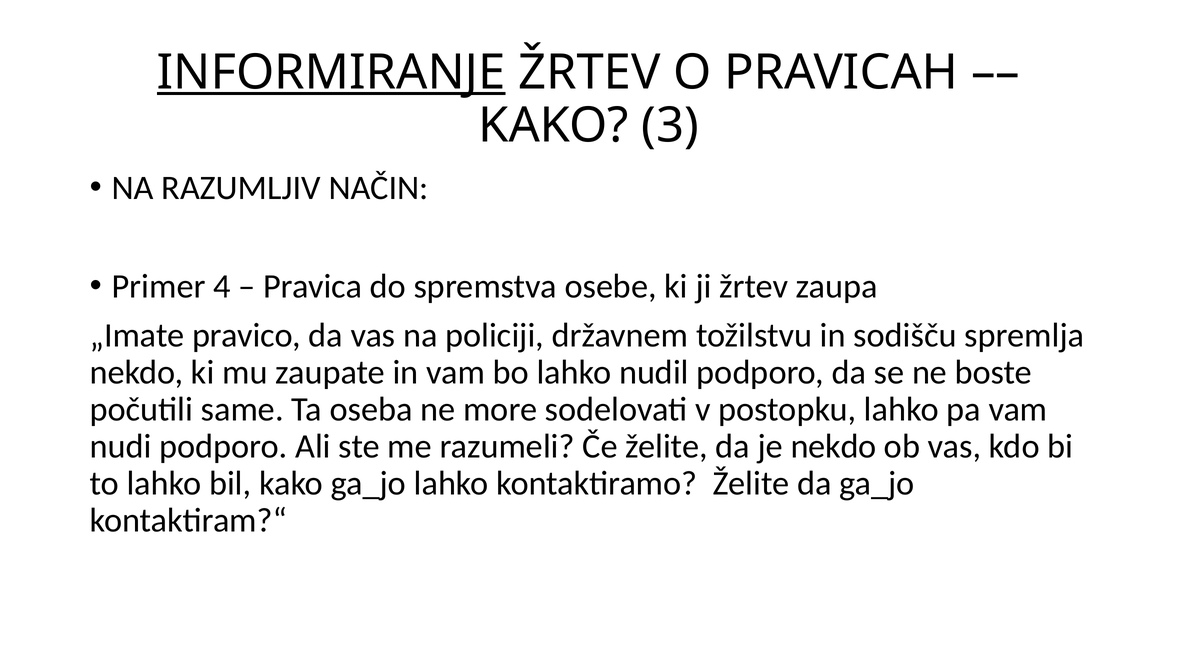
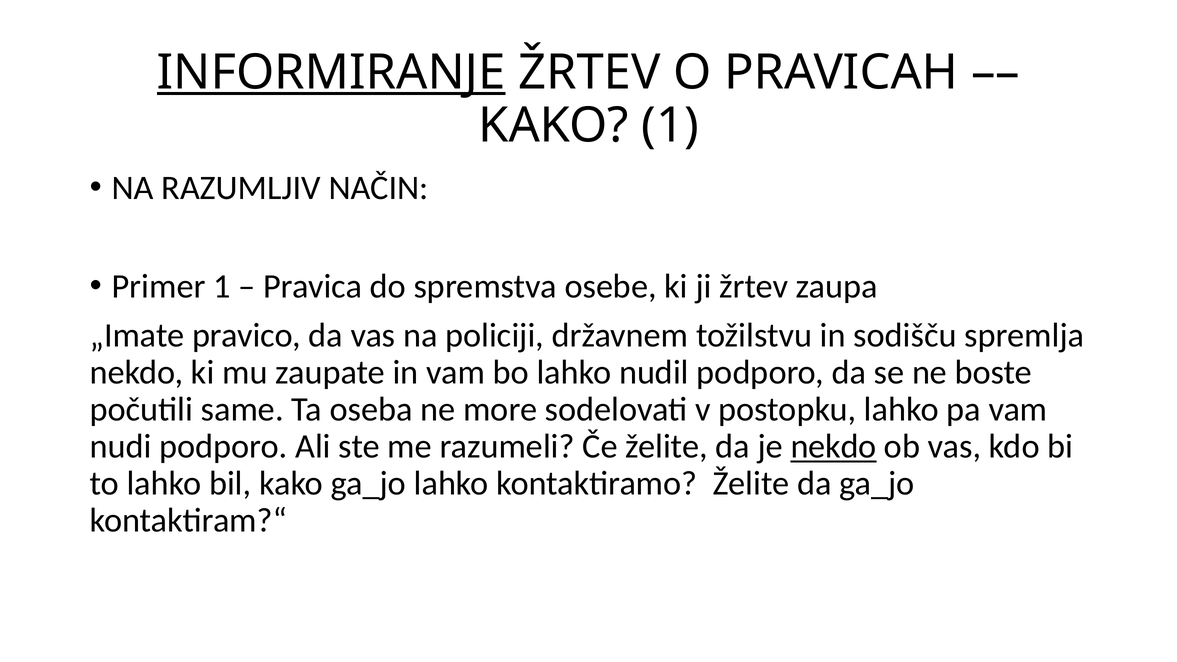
KAKO 3: 3 -> 1 (670, 125)
Primer 4: 4 -> 1 (222, 286)
nekdo underline: none -> present (834, 447)
